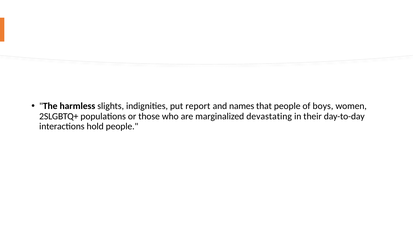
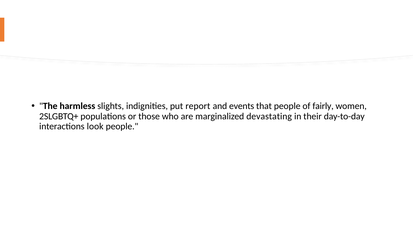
names: names -> events (242, 106)
boys: boys -> fairly (323, 106)
hold: hold -> look (95, 127)
